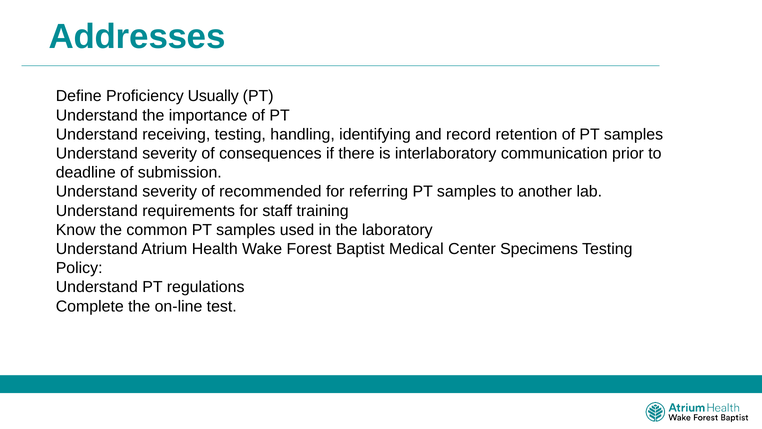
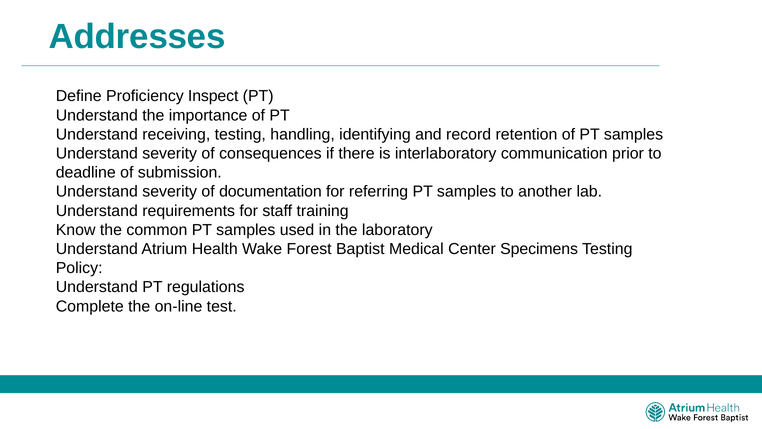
Usually: Usually -> Inspect (213, 96)
recommended: recommended -> documentation (270, 192)
